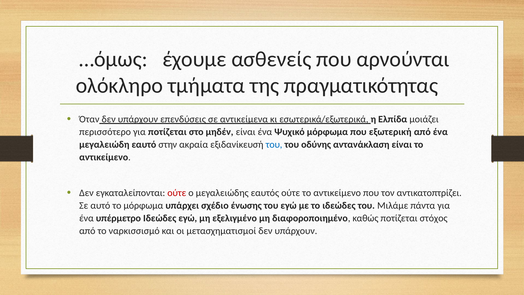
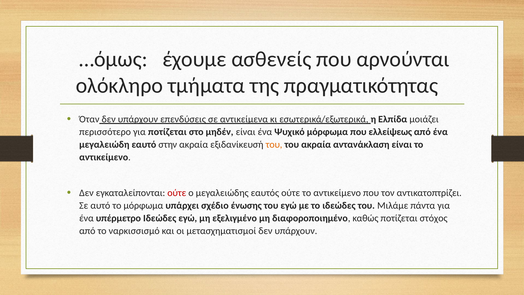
εξωτερική: εξωτερική -> ελλείψεως (390, 132)
του colour: blue -> orange (274, 144)
του οδύνης: οδύνης -> ακραία (316, 144)
